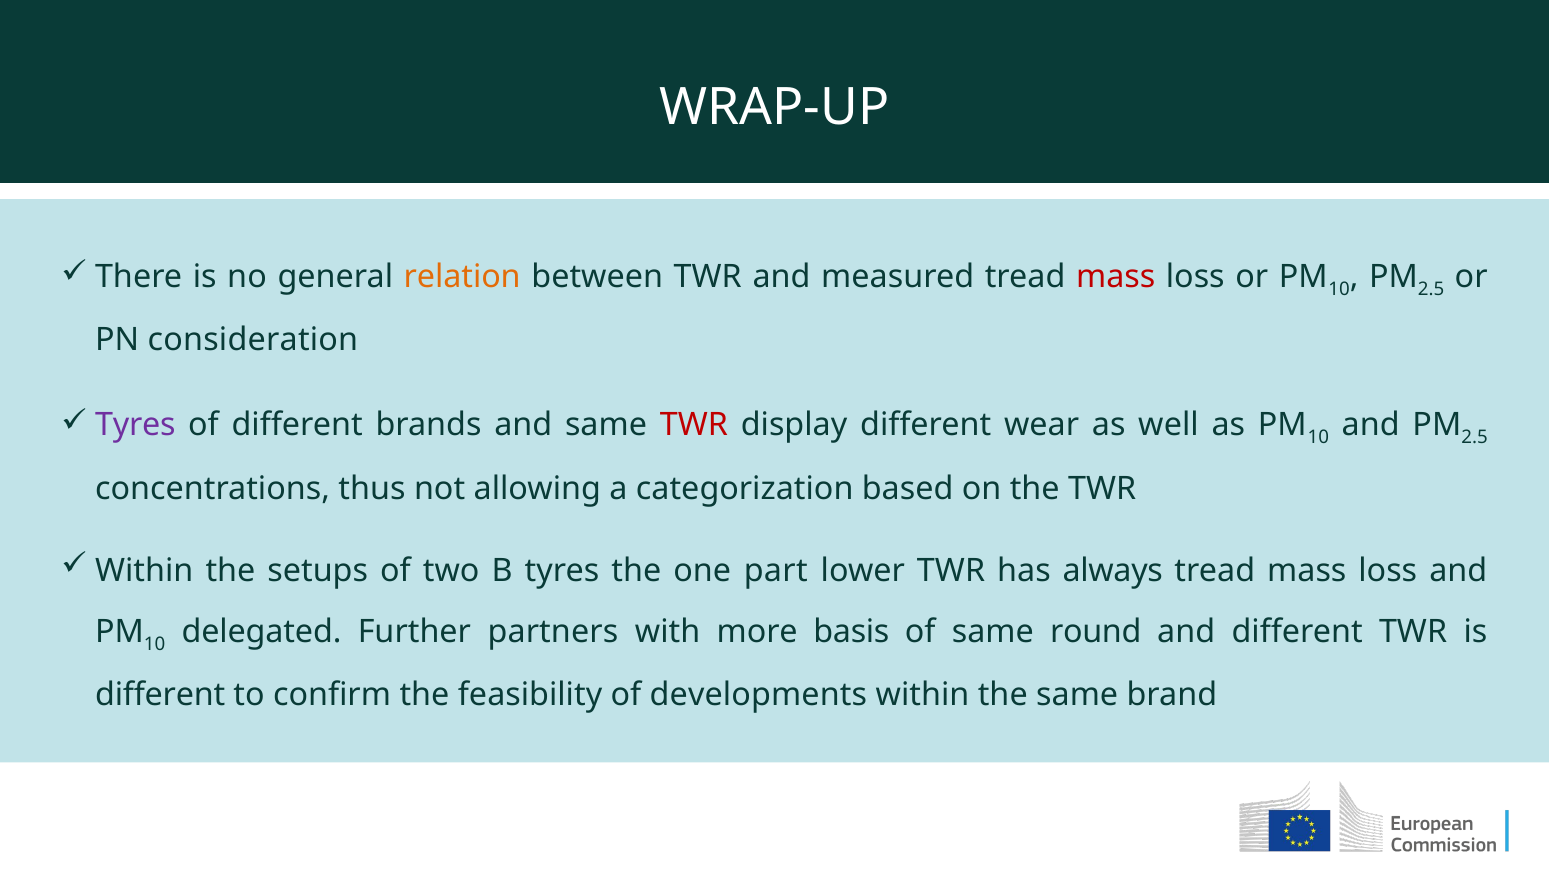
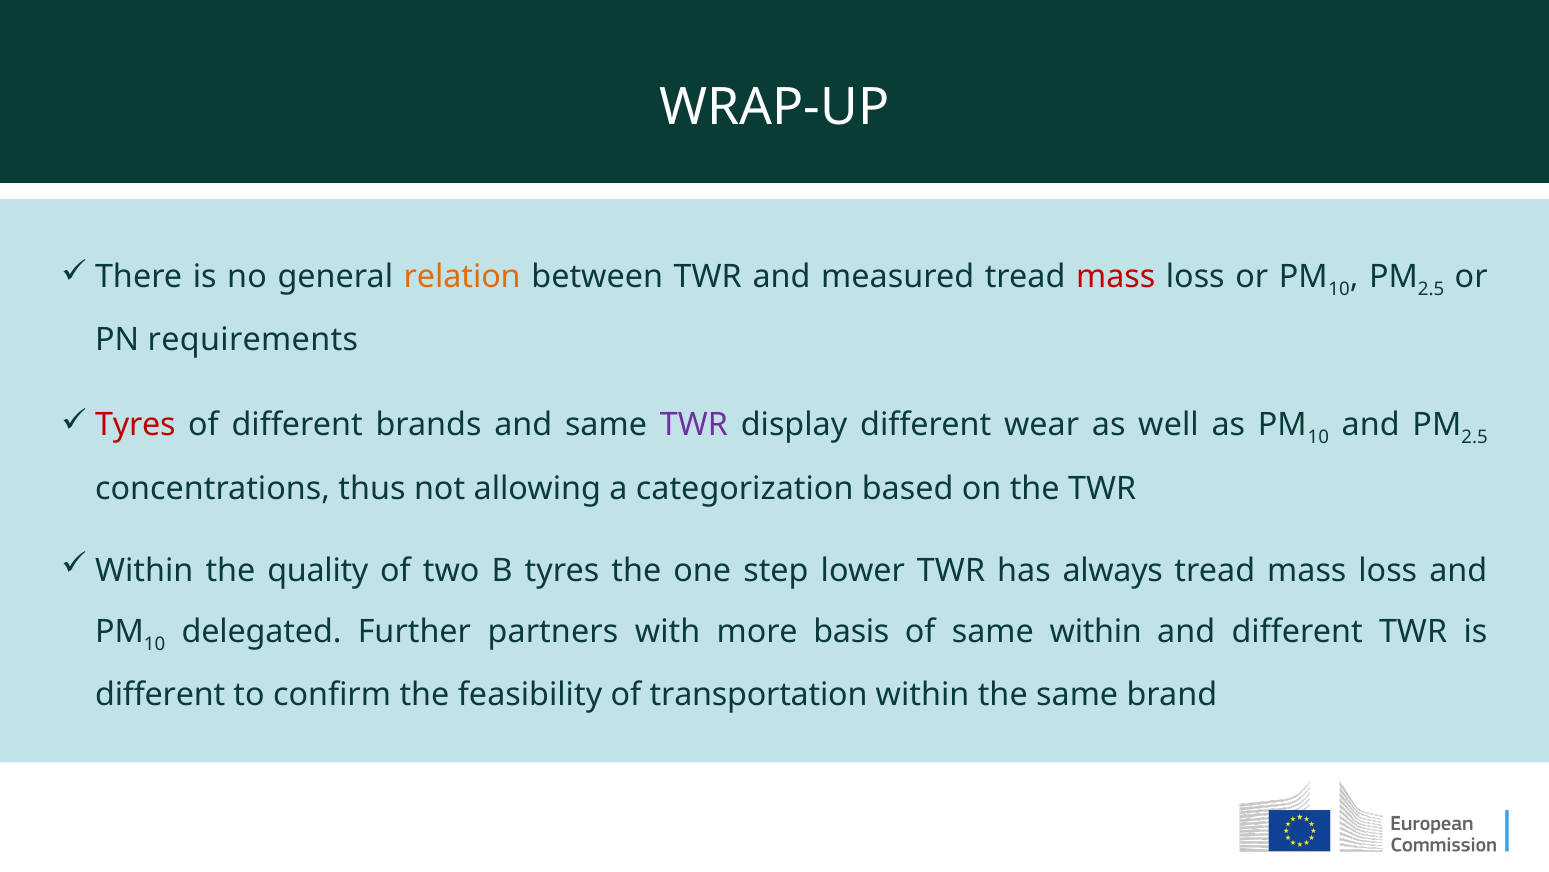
consideration: consideration -> requirements (253, 340)
Tyres colour: purple -> red (135, 425)
TWR colour: red -> purple (694, 425)
setups: setups -> quality (318, 570)
part: part -> step (776, 570)
same round: round -> within (1096, 631)
developments: developments -> transportation (759, 694)
